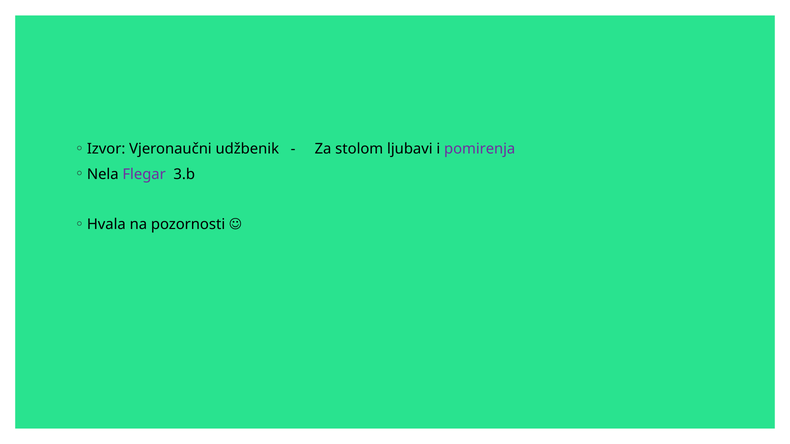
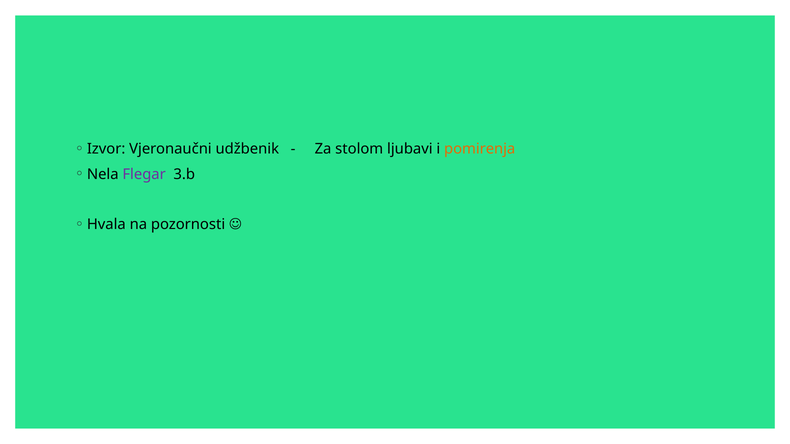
pomirenja colour: purple -> orange (480, 149)
